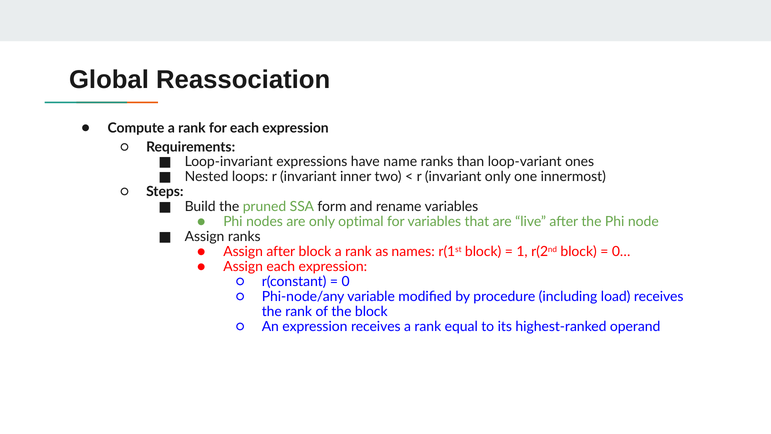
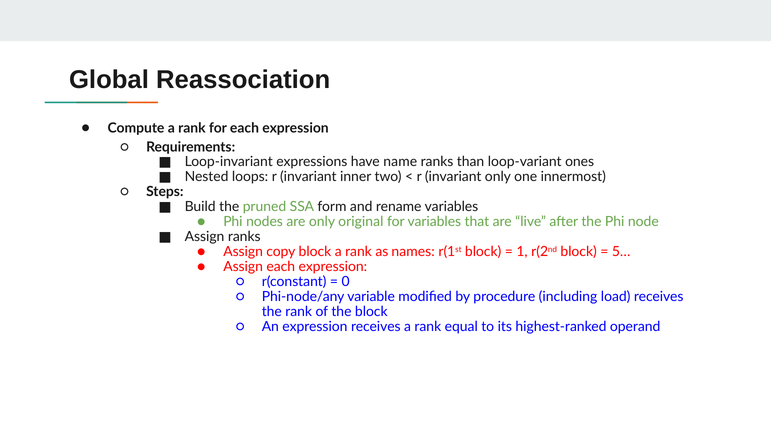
optimal: optimal -> original (361, 222)
Assign after: after -> copy (281, 252)
0…: 0… -> 5… (621, 252)
